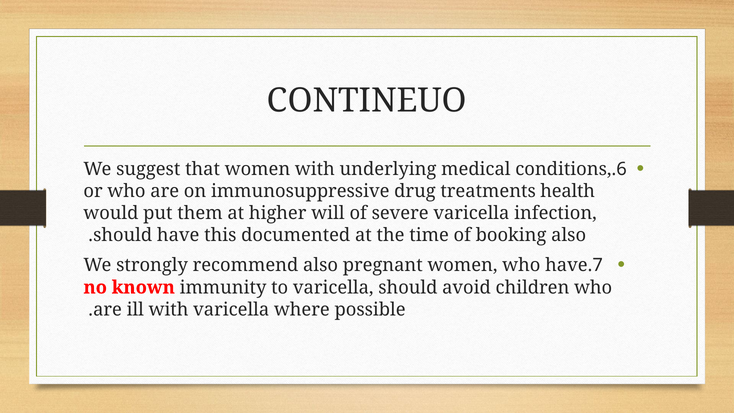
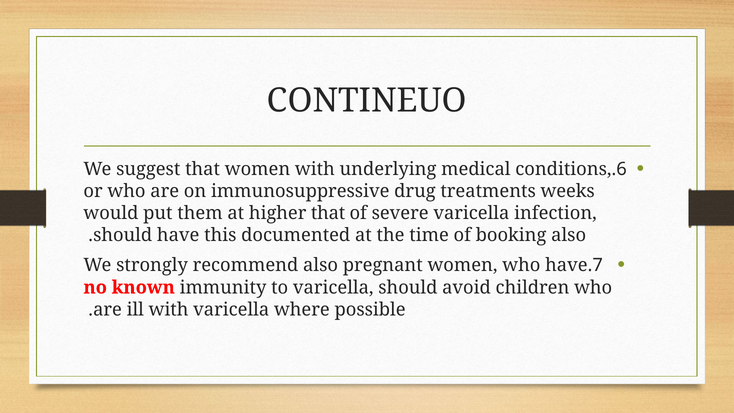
health: health -> weeks (568, 191)
higher will: will -> that (328, 213)
